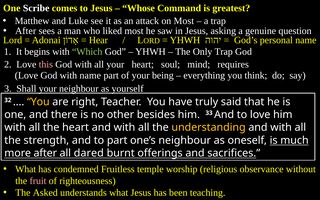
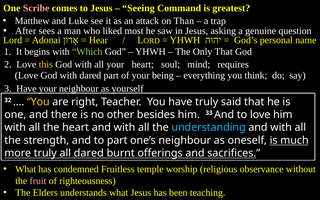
Scribe colour: white -> pink (36, 8)
Whose: Whose -> Seeing (138, 8)
on Most: Most -> Than (184, 21)
Only Trap: Trap -> That (224, 52)
this colour: pink -> yellow (46, 64)
with name: name -> dared (90, 75)
3 Shall: Shall -> Have (26, 89)
understanding colour: yellow -> light blue (209, 127)
more after: after -> truly (45, 153)
Asked: Asked -> Elders (45, 193)
